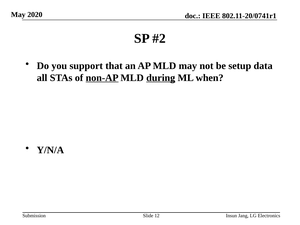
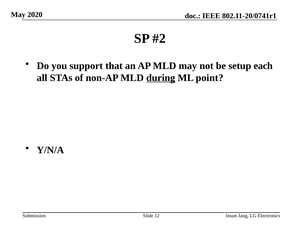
data: data -> each (263, 66)
non-AP underline: present -> none (102, 78)
when: when -> point (210, 78)
